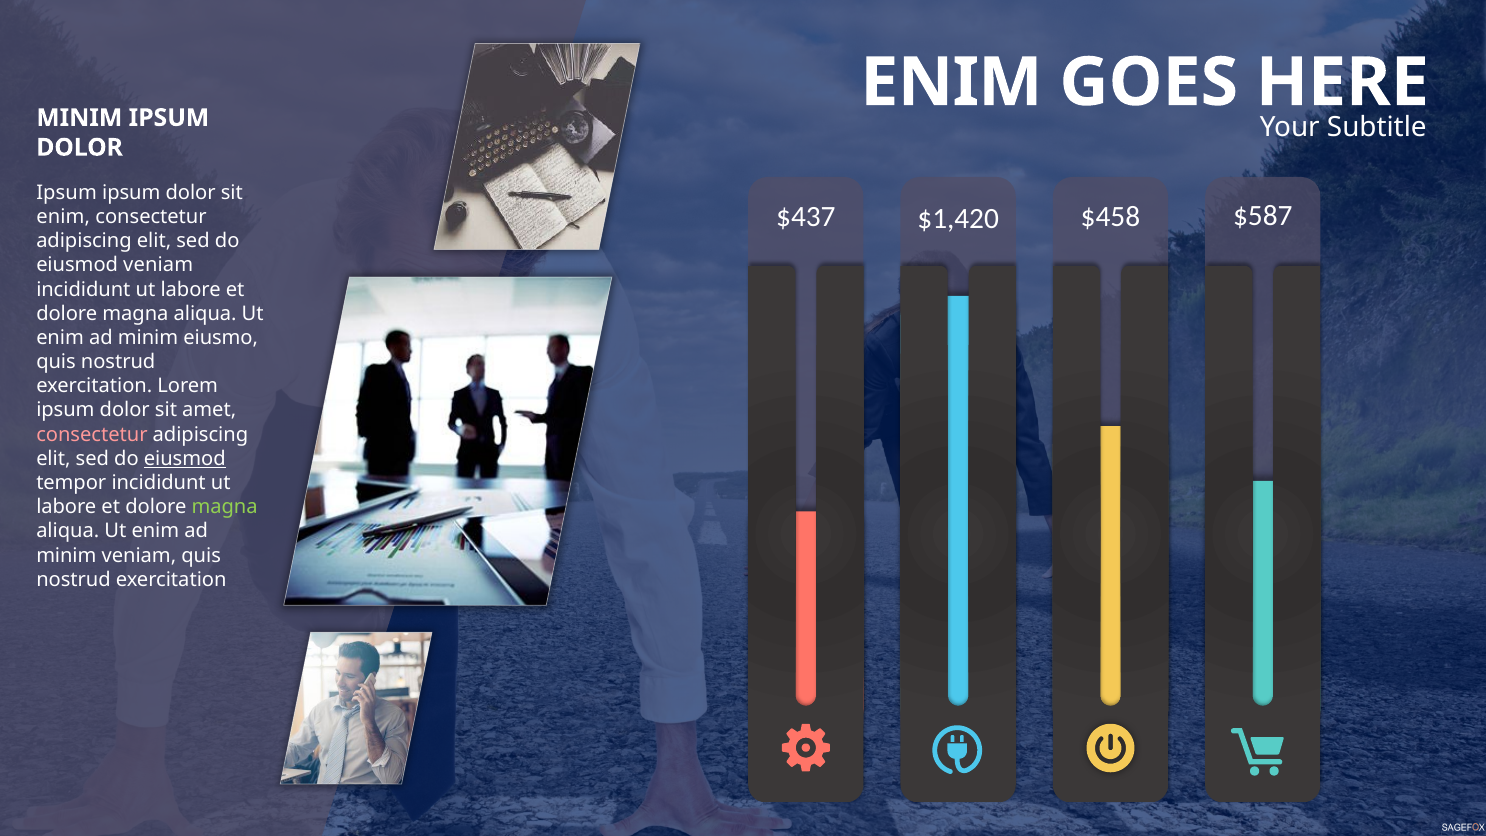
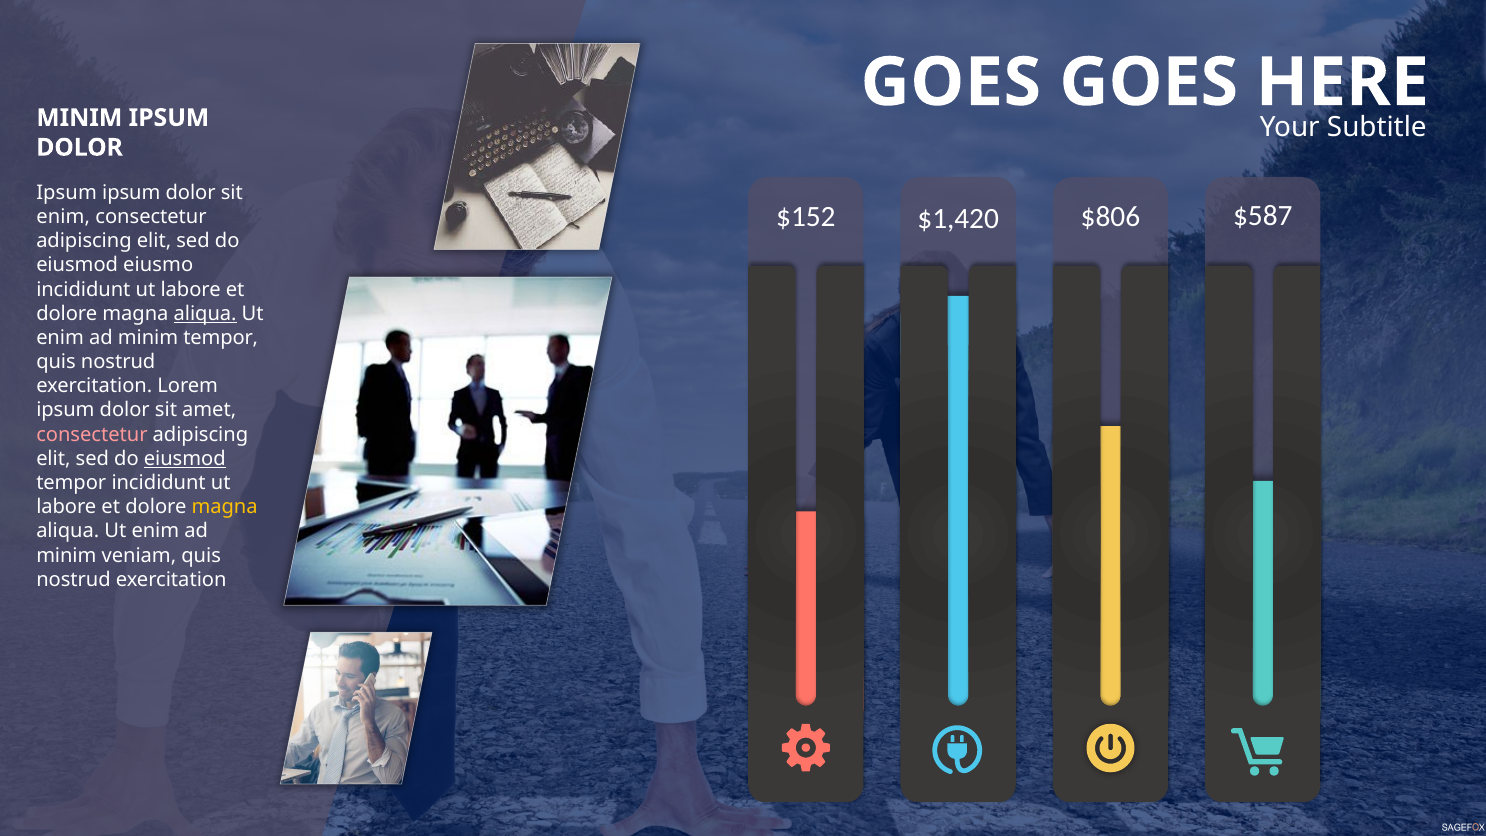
ENIM: ENIM -> GOES (951, 83)
$437: $437 -> $152 (806, 217)
$458: $458 -> $806 (1110, 216)
eiusmod veniam: veniam -> eiusmo (158, 265)
aliqua underline: none -> present (205, 314)
minim eiusmo: eiusmo -> tempor (221, 338)
magna colour: light green -> yellow (225, 507)
